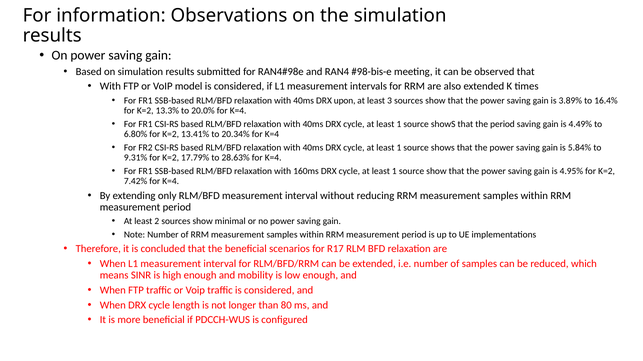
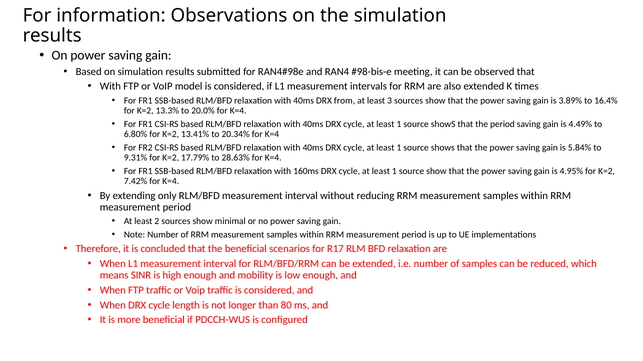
upon: upon -> from (345, 101)
